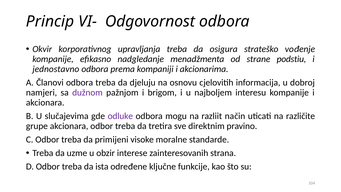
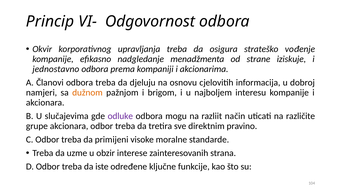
podstiu: podstiu -> iziskuje (291, 59)
dužnom colour: purple -> orange (87, 92)
ista: ista -> iste (102, 167)
